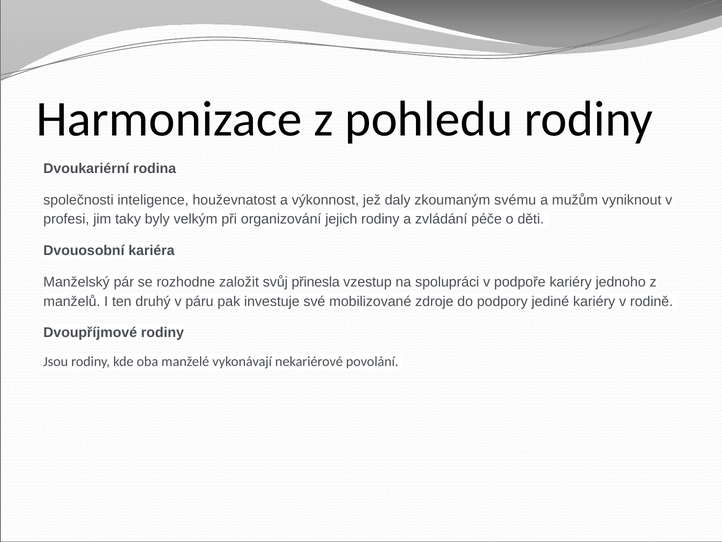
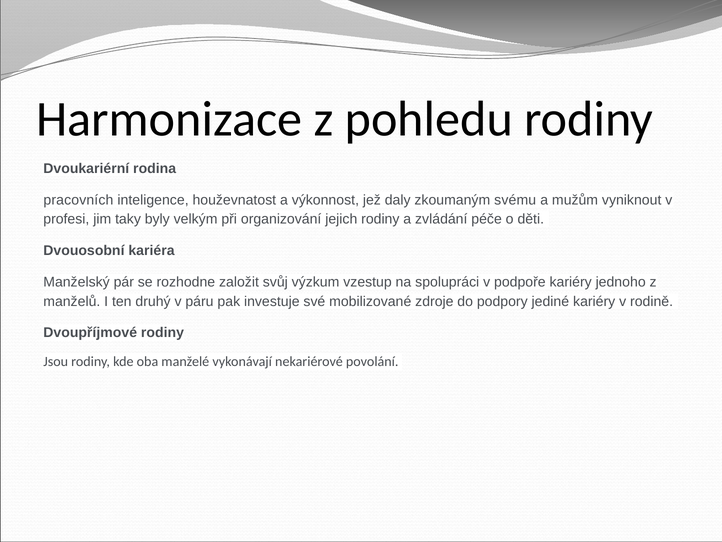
společnosti: společnosti -> pracovních (78, 200)
přinesla: přinesla -> výzkum (316, 282)
